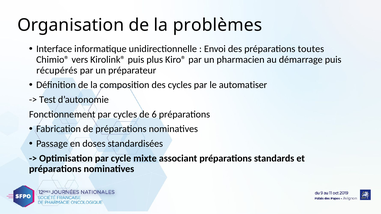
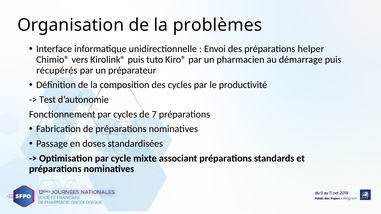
toutes: toutes -> helper (311, 49)
plus: plus -> tuto (155, 60)
automatiser: automatiser -> productivité (243, 85)
6: 6 -> 7 (154, 114)
